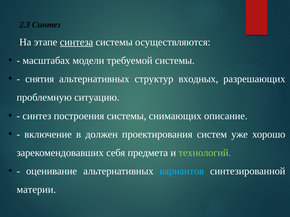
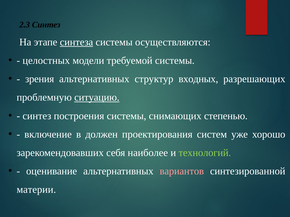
масштабах: масштабах -> целостных (46, 61)
снятия: снятия -> зрения (40, 79)
ситуацию underline: none -> present (97, 98)
описание: описание -> степенью (226, 116)
предмета: предмета -> наиболее (148, 153)
вариантов colour: light blue -> pink (182, 172)
